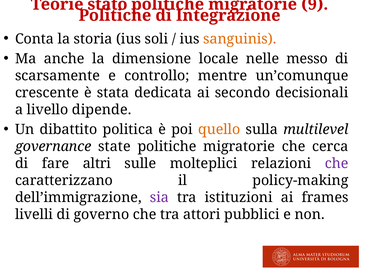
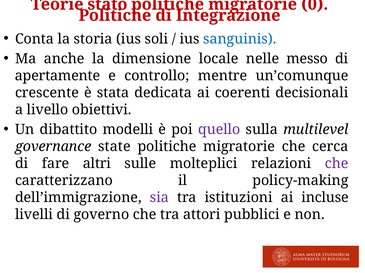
9: 9 -> 0 (315, 4)
sanguinis colour: orange -> blue (240, 39)
scarsamente: scarsamente -> apertamente (58, 76)
secondo: secondo -> coerenti (243, 93)
dipende: dipende -> obiettivi (102, 110)
politica: politica -> modelli (128, 130)
quello colour: orange -> purple (219, 130)
frames: frames -> incluse (325, 198)
